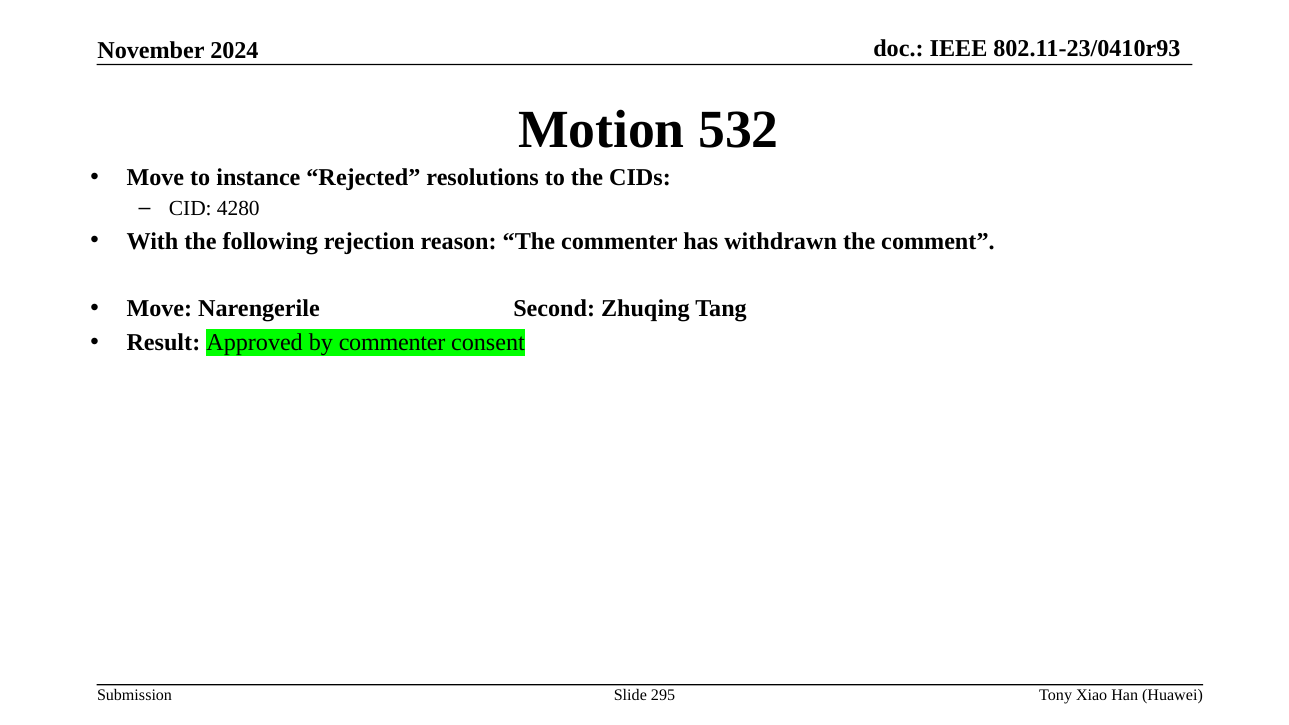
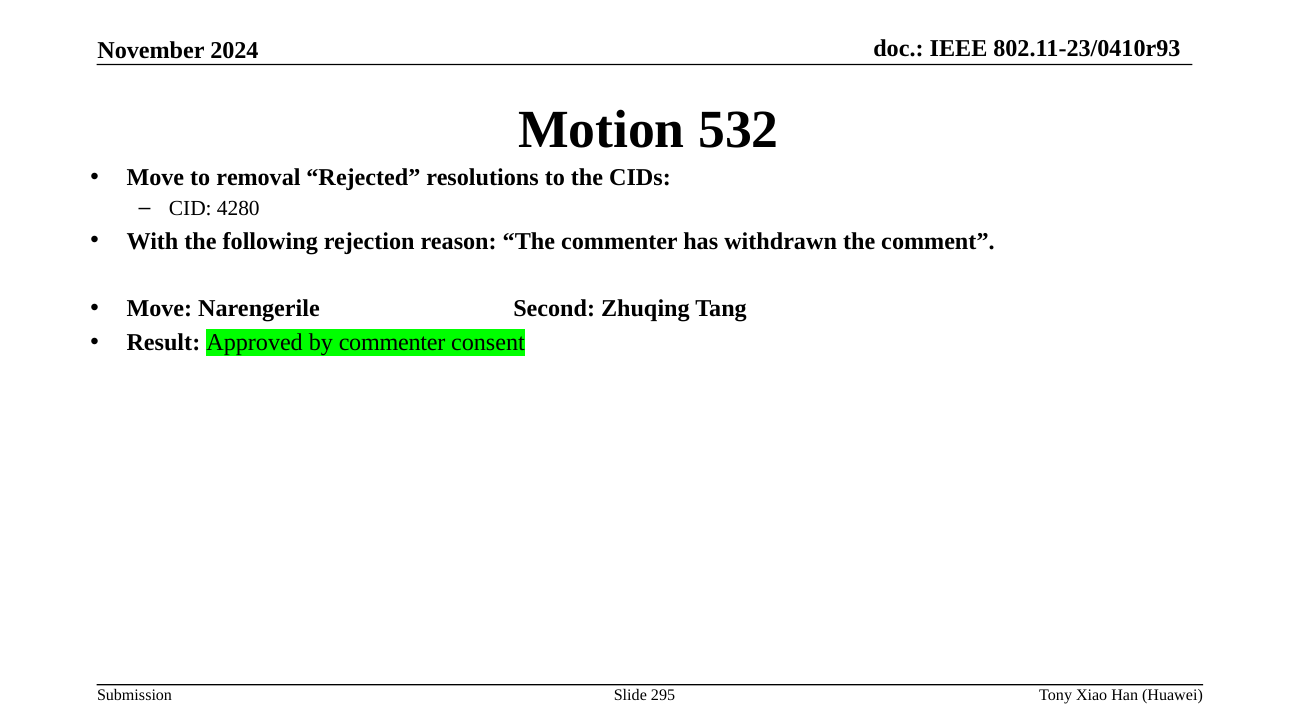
instance: instance -> removal (258, 177)
